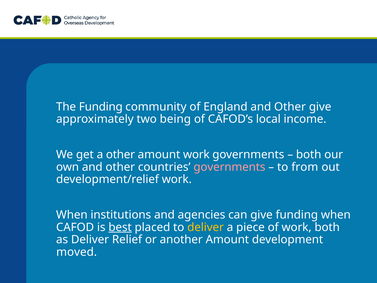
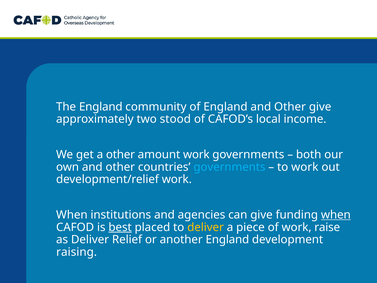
The Funding: Funding -> England (101, 107)
being: being -> stood (175, 119)
governments colour: pink -> light blue (229, 167)
to from: from -> work (305, 167)
when underline: none -> present (336, 215)
work both: both -> raise (327, 227)
another Amount: Amount -> England (227, 239)
moved: moved -> raising (77, 252)
